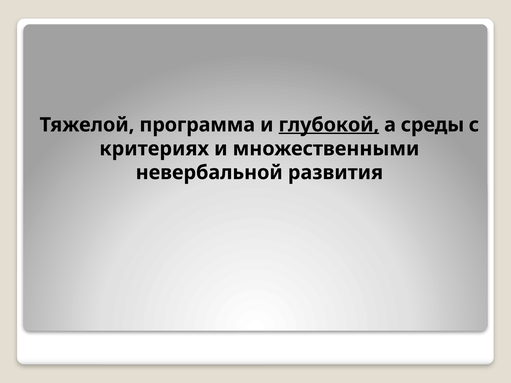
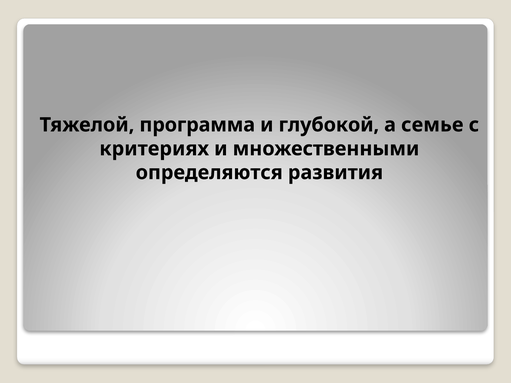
глубокой underline: present -> none (329, 125)
среды: среды -> семье (432, 125)
невербальной: невербальной -> определяются (209, 173)
